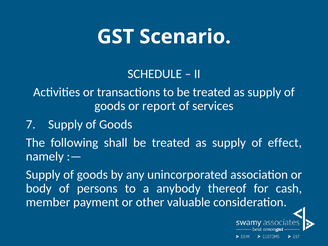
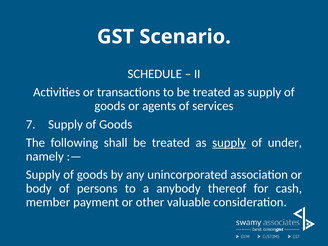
report: report -> agents (159, 106)
supply underline: none -> present (229, 143)
effect: effect -> under (285, 143)
